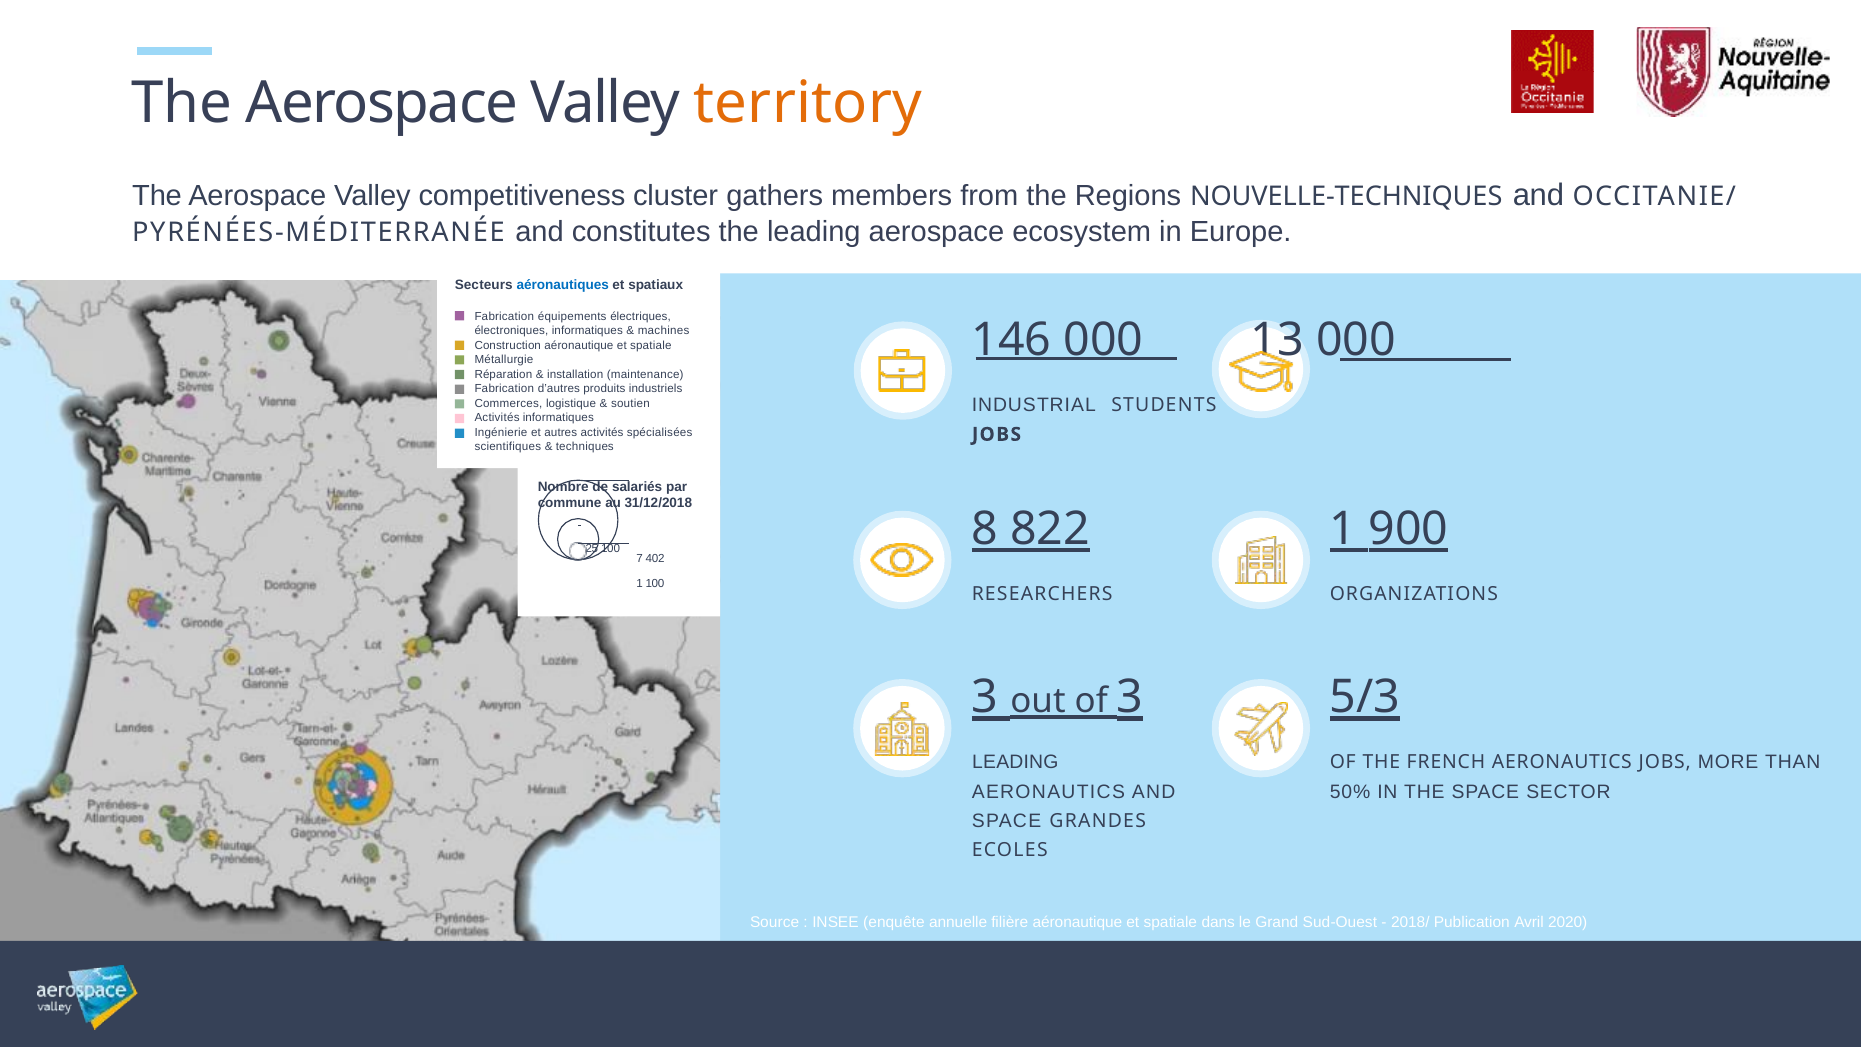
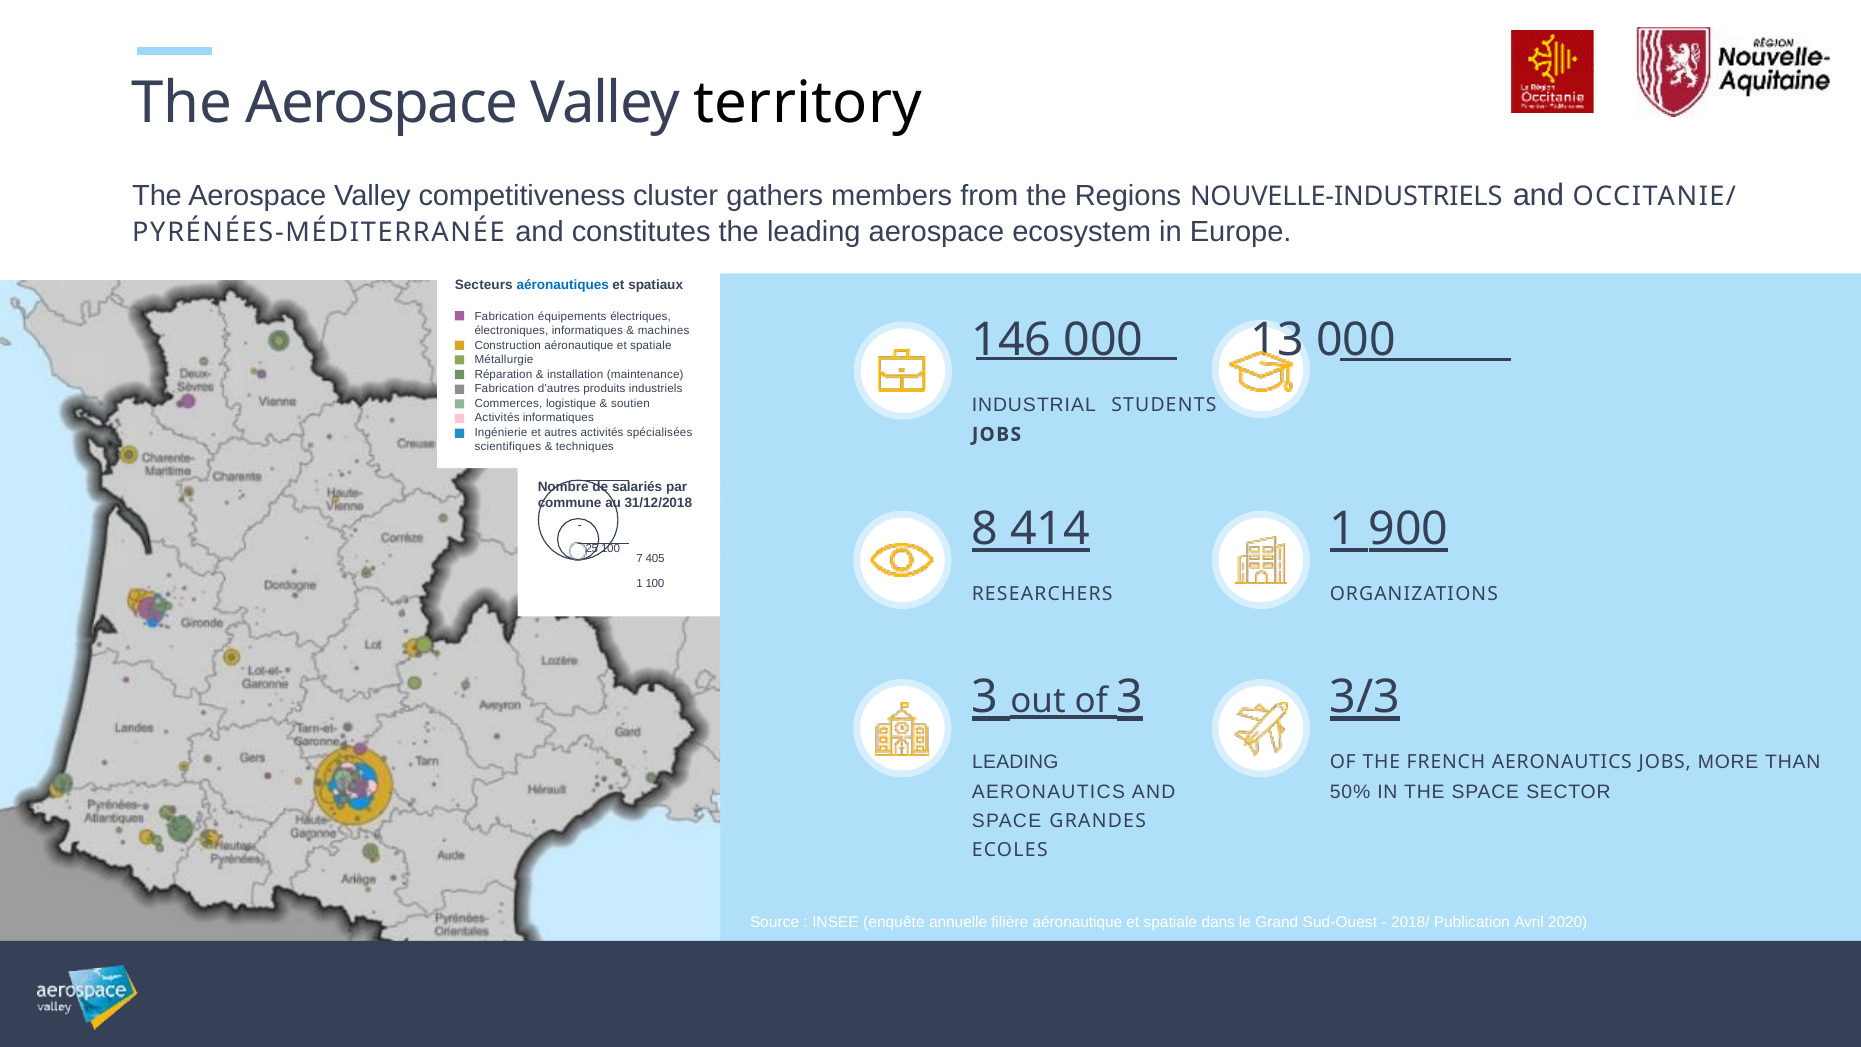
territory colour: orange -> black (808, 103)
NOUVELLE-TECHNIQUES: NOUVELLE-TECHNIQUES -> NOUVELLE-INDUSTRIELS (1346, 197)
822: 822 -> 414 (1050, 529)
402: 402 -> 405 (655, 559)
5/3: 5/3 -> 3/3 (1365, 697)
